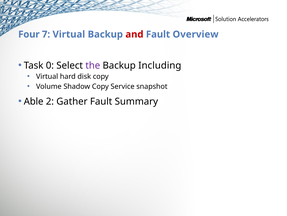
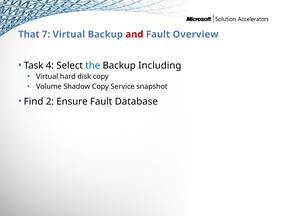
Four: Four -> That (29, 34)
0: 0 -> 4 (50, 65)
the colour: purple -> blue (93, 65)
Able: Able -> Find (34, 101)
Gather: Gather -> Ensure (72, 101)
Summary: Summary -> Database (136, 101)
